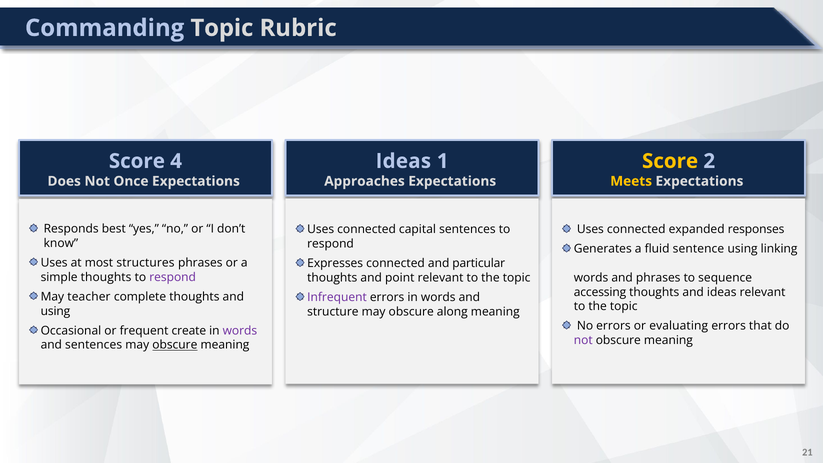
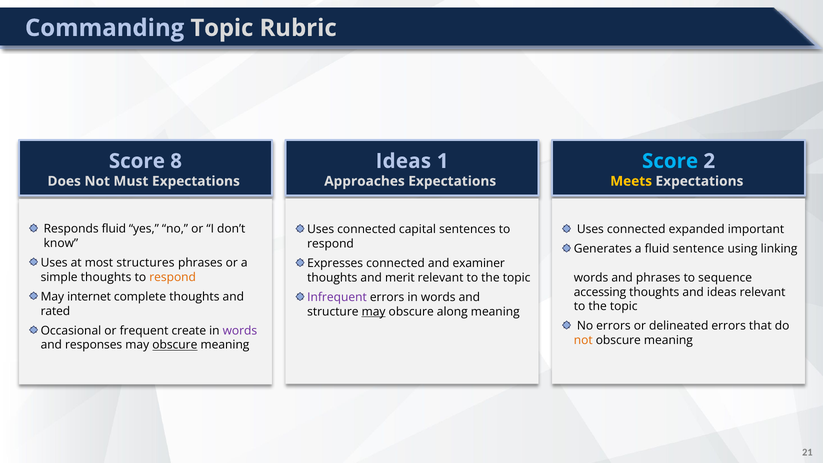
4: 4 -> 8 (176, 161)
Score colour: yellow -> light blue (670, 161)
Once: Once -> Must (131, 181)
Responds best: best -> fluid (114, 229)
responses: responses -> important (756, 229)
particular: particular -> examiner (479, 263)
respond colour: purple -> orange (173, 277)
point: point -> merit (400, 278)
teacher: teacher -> internet (89, 297)
using: using -> rated (55, 311)
may underline: none -> present (374, 312)
evaluating: evaluating -> delineated (679, 326)
not colour: purple -> orange (583, 340)
and sentences: sentences -> responses (94, 345)
